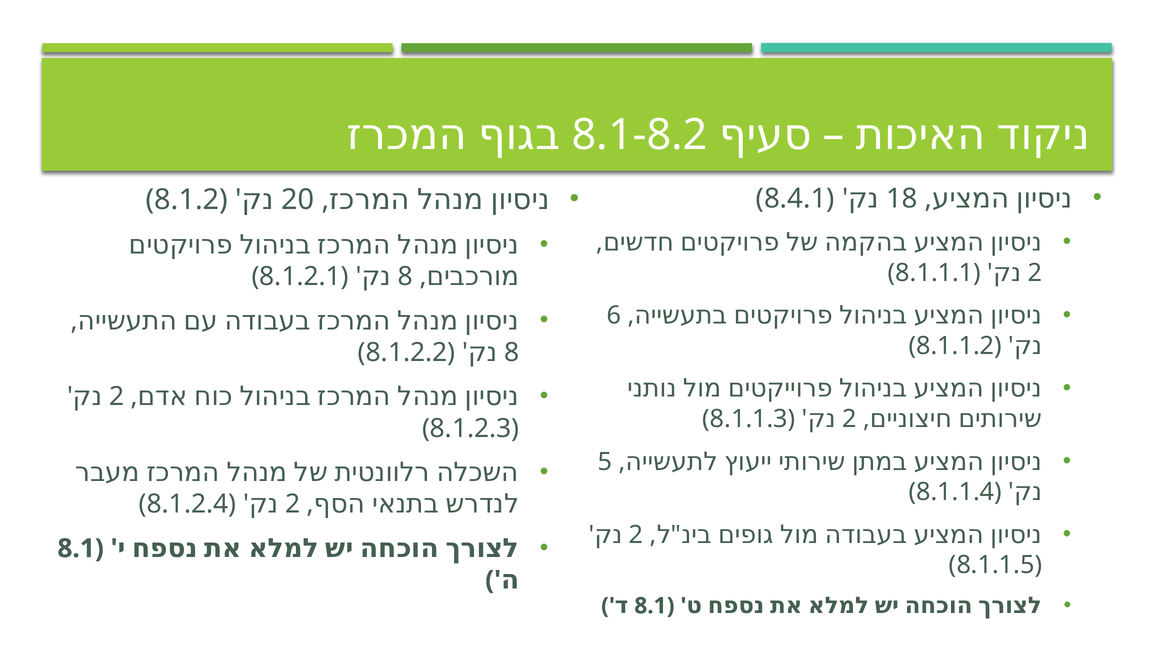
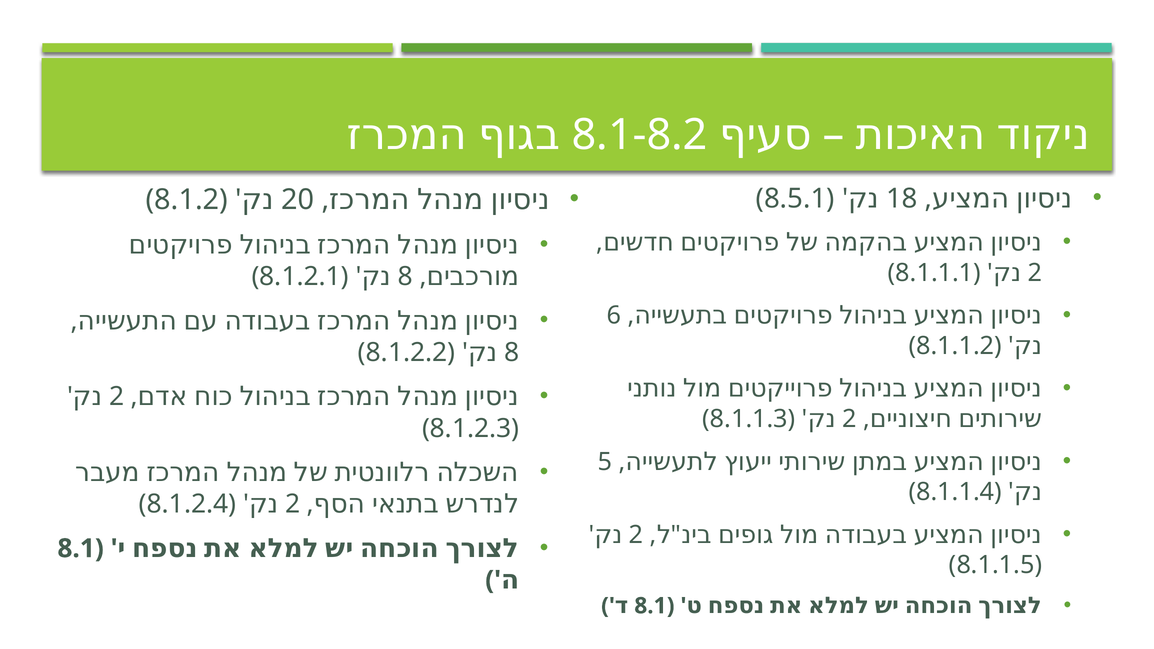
8.4.1: 8.4.1 -> 8.5.1 (795, 198)
